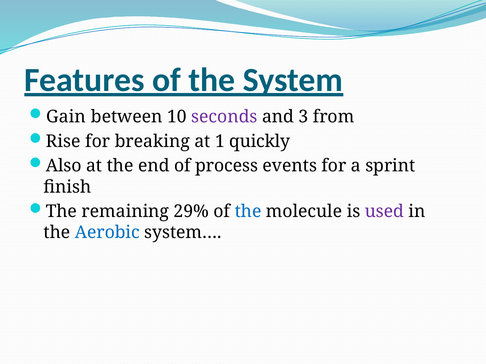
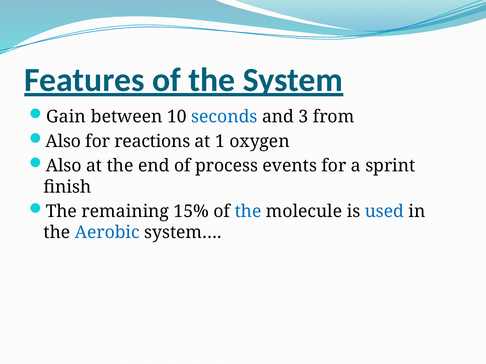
seconds colour: purple -> blue (224, 117)
Rise: Rise -> Also (63, 142)
breaking: breaking -> reactions (152, 142)
quickly: quickly -> oxygen (260, 142)
29%: 29% -> 15% (191, 212)
used colour: purple -> blue (384, 212)
